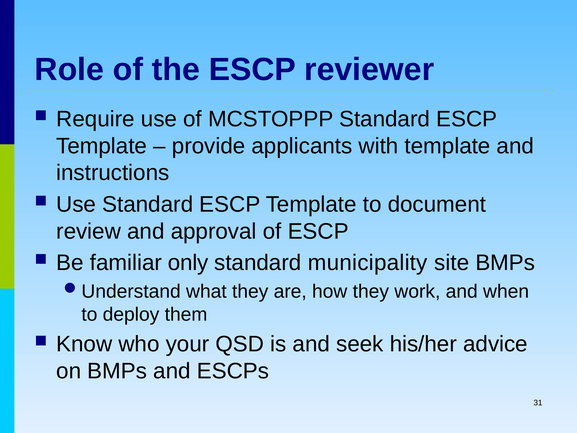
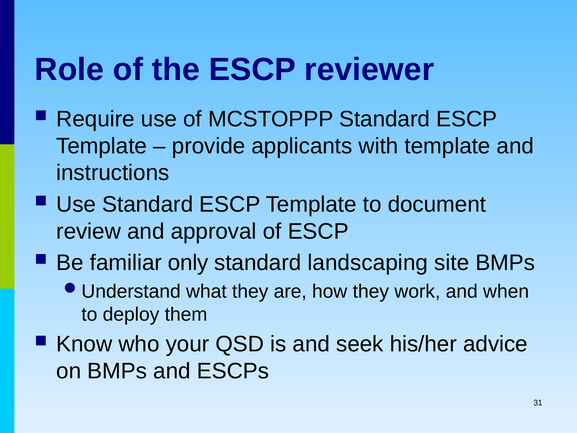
municipality: municipality -> landscaping (368, 263)
